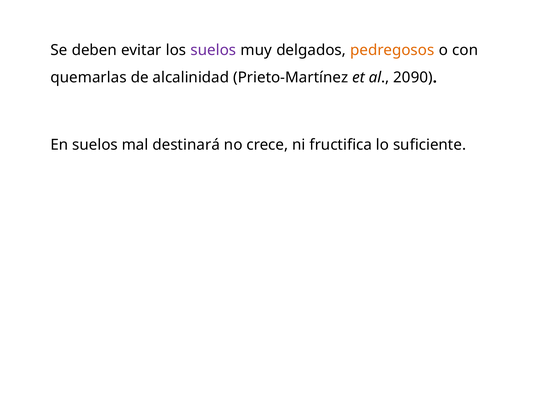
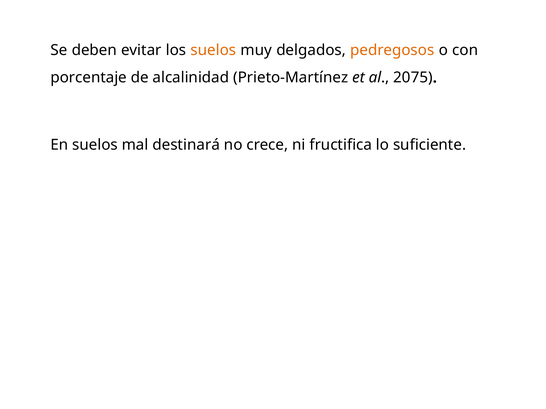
suelos colour: purple -> orange (213, 50)
quemarlas: quemarlas -> porcentaje (89, 78)
2090: 2090 -> 2075 (413, 78)
